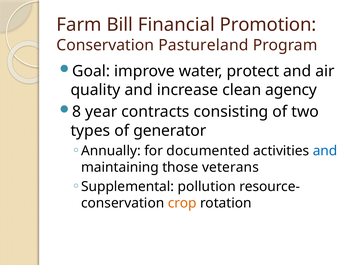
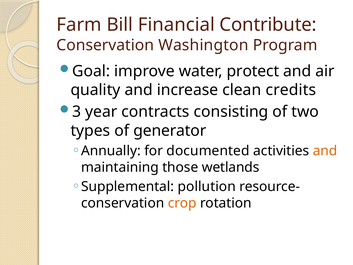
Promotion: Promotion -> Contribute (268, 25)
Pastureland: Pastureland -> Washington (203, 45)
agency: agency -> credits (291, 90)
8: 8 -> 3 (77, 112)
and colour: blue -> orange (325, 151)
veterans: veterans -> wetlands (231, 167)
